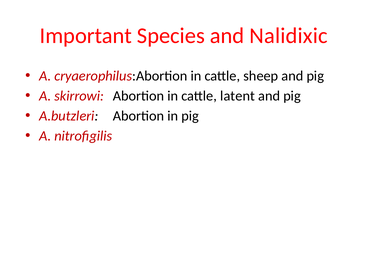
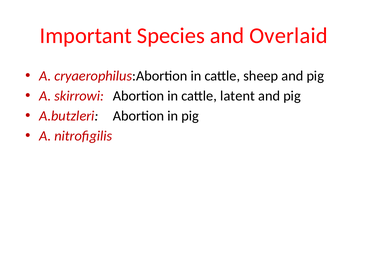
Nalidixic: Nalidixic -> Overlaid (289, 36)
